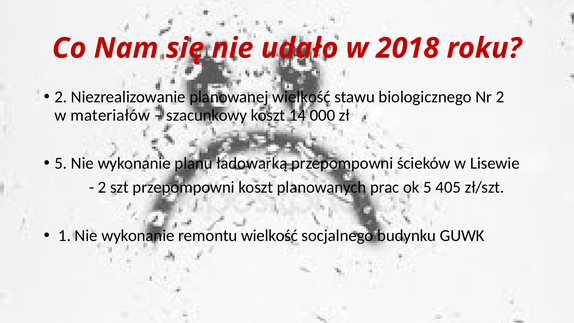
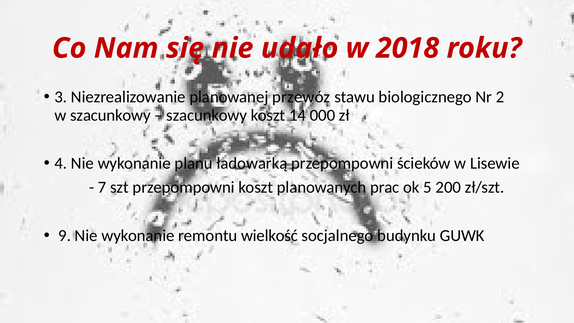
2: 2 -> 3 (61, 97)
planowanej wielkość: wielkość -> przewóz (301, 97)
w materiałów: materiałów -> szacunkowy (110, 115)
5: 5 -> 4 (61, 163)
2: 2 -> 7 (102, 187)
405: 405 -> 200 (448, 187)
1: 1 -> 9 (65, 235)
